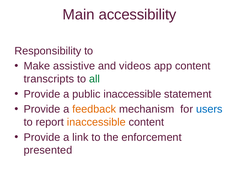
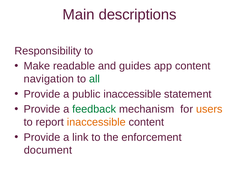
accessibility: accessibility -> descriptions (138, 15)
assistive: assistive -> readable (74, 66)
videos: videos -> guides (135, 66)
transcripts: transcripts -> navigation (49, 79)
feedback colour: orange -> green (94, 109)
users colour: blue -> orange (209, 109)
presented: presented -> document (48, 150)
